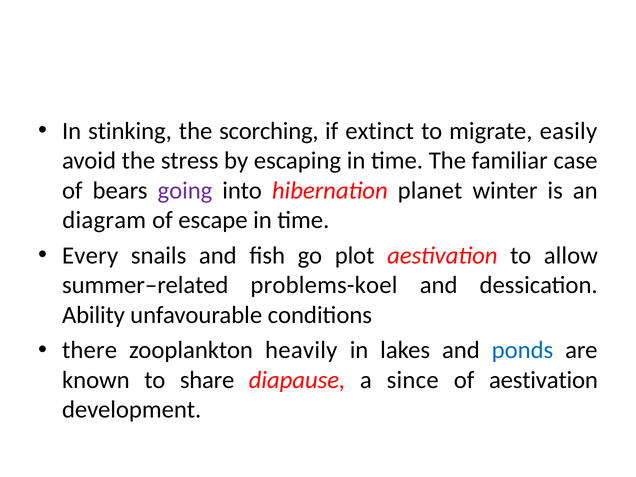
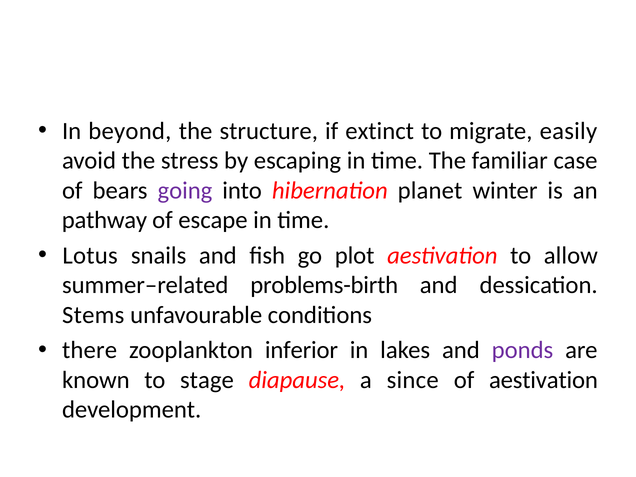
stinking: stinking -> beyond (130, 131)
scorching: scorching -> structure (269, 131)
diagram: diagram -> pathway (104, 220)
Every: Every -> Lotus (90, 256)
problems-koel: problems-koel -> problems-birth (324, 285)
Ability: Ability -> Stems (93, 315)
heavily: heavily -> inferior (301, 350)
ponds colour: blue -> purple (522, 350)
share: share -> stage (207, 380)
